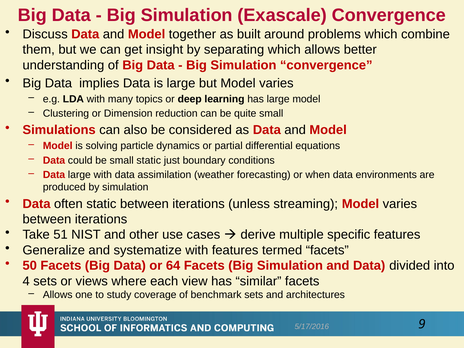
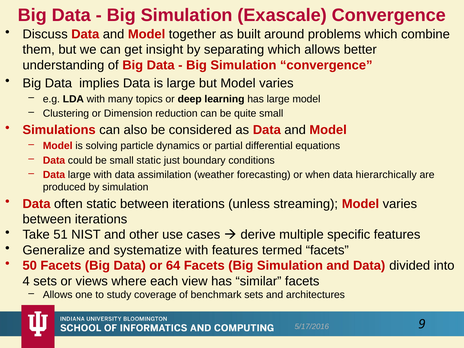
environments: environments -> hierarchically (386, 175)
